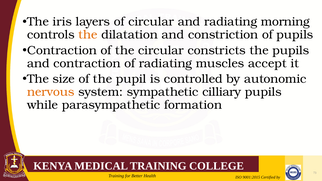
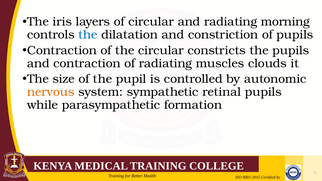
the colour: orange -> blue (88, 35)
accept: accept -> clouds (267, 63)
cilliary: cilliary -> retinal (222, 92)
